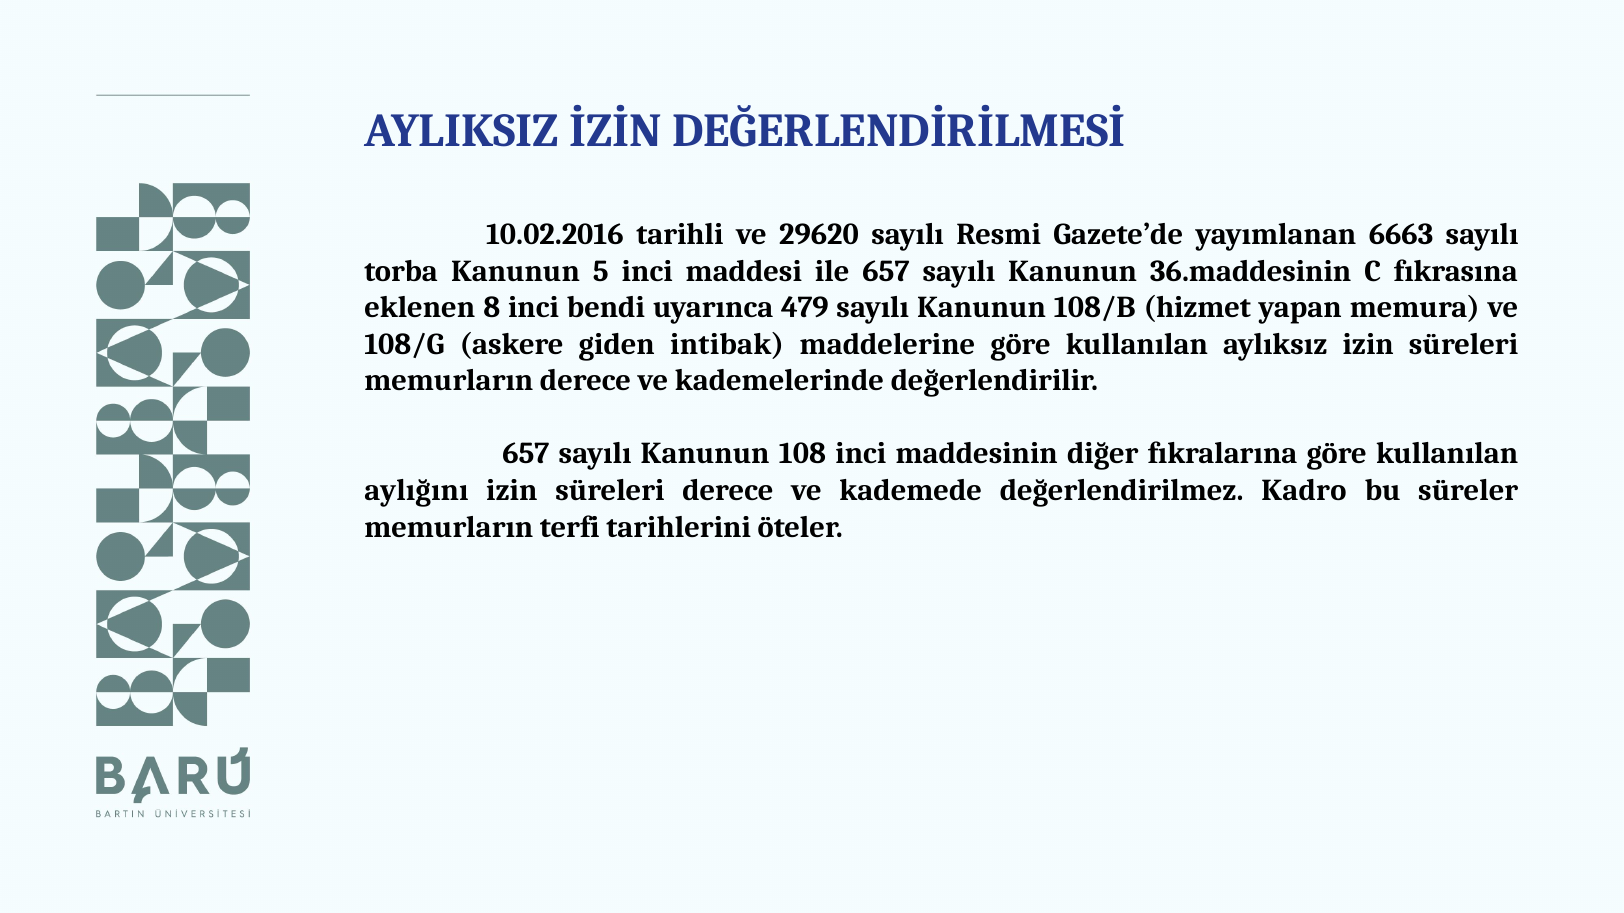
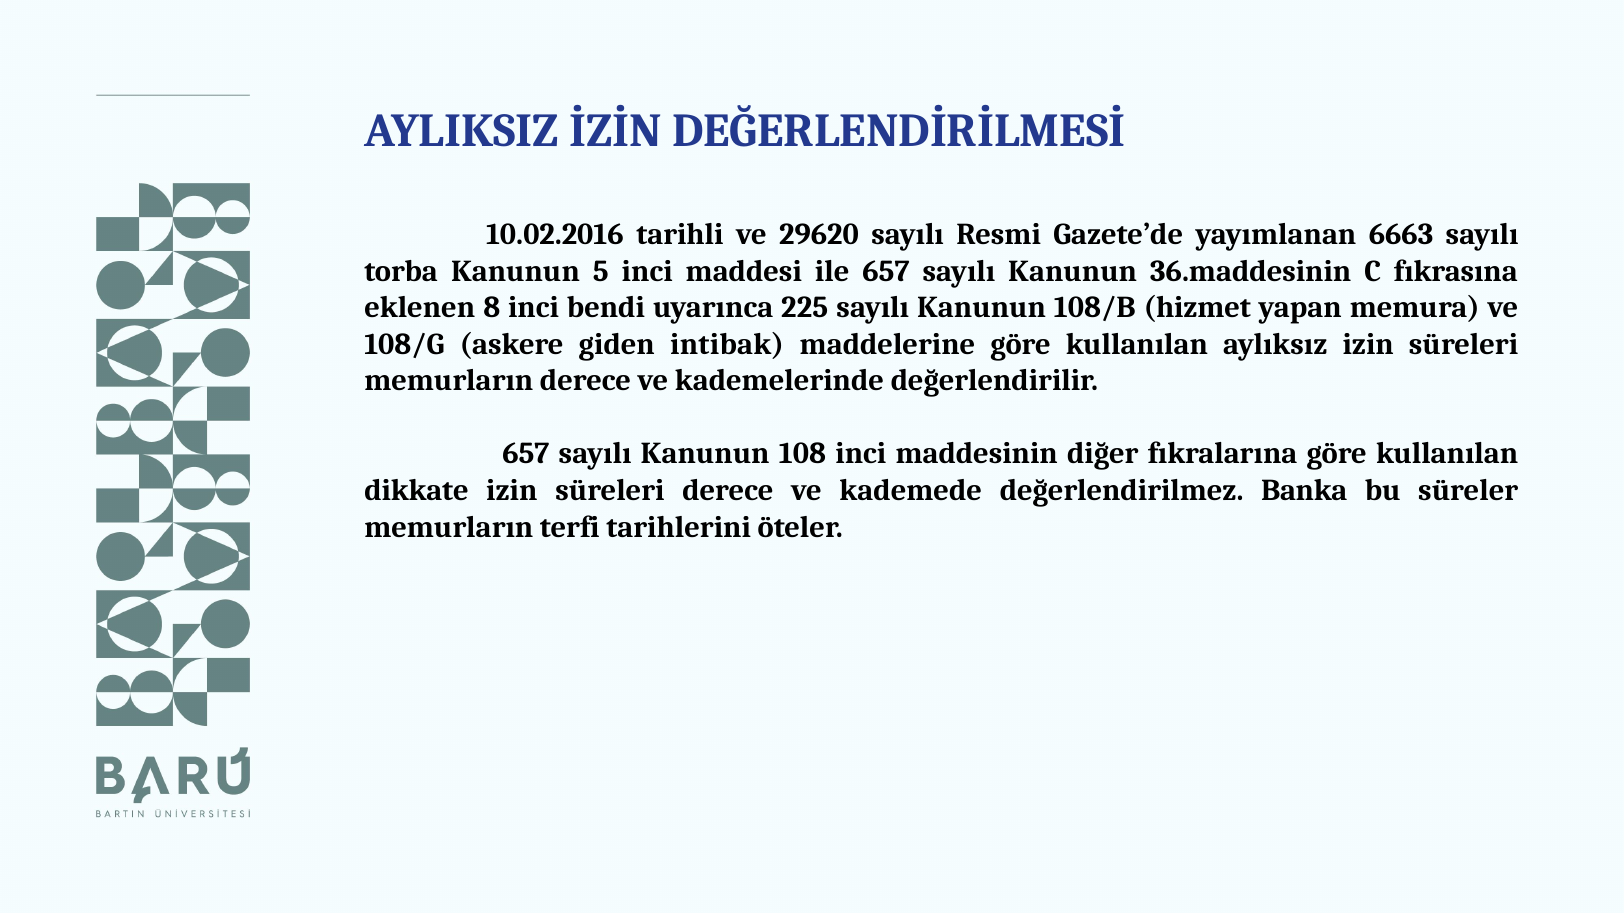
479: 479 -> 225 (805, 308)
aylığını: aylığını -> dikkate (417, 491)
Kadro: Kadro -> Banka (1304, 491)
